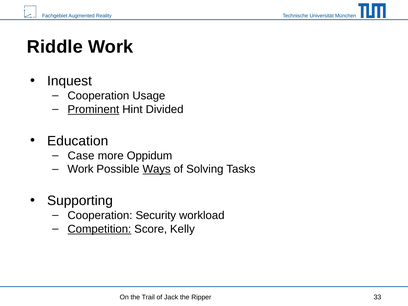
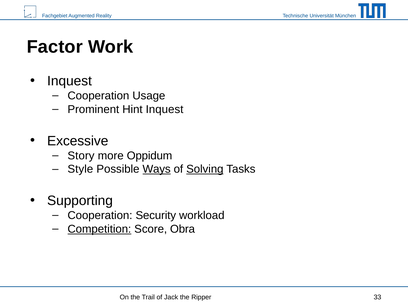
Riddle: Riddle -> Factor (55, 47)
Prominent underline: present -> none (93, 109)
Hint Divided: Divided -> Inquest (165, 109)
Education: Education -> Excessive (78, 141)
Case: Case -> Story (81, 156)
Work: Work -> Style (80, 169)
Solving underline: none -> present (205, 169)
Kelly: Kelly -> Obra (183, 229)
